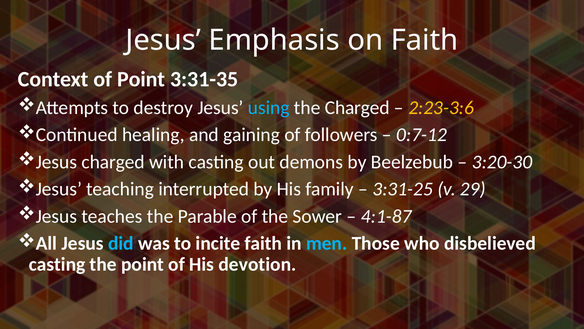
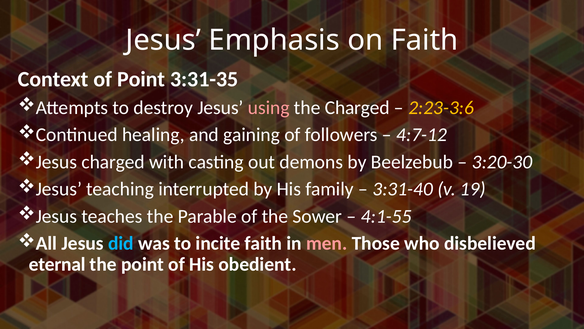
using colour: light blue -> pink (269, 107)
0:7-12: 0:7-12 -> 4:7-12 (422, 135)
3:31-25: 3:31-25 -> 3:31-40 (403, 189)
29: 29 -> 19 (473, 189)
4:1-87: 4:1-87 -> 4:1-55 (386, 216)
men colour: light blue -> pink (327, 243)
casting: casting -> eternal (57, 264)
devotion: devotion -> obedient (258, 264)
